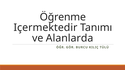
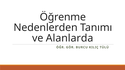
Içermektedir: Içermektedir -> Nedenlerden (46, 28)
